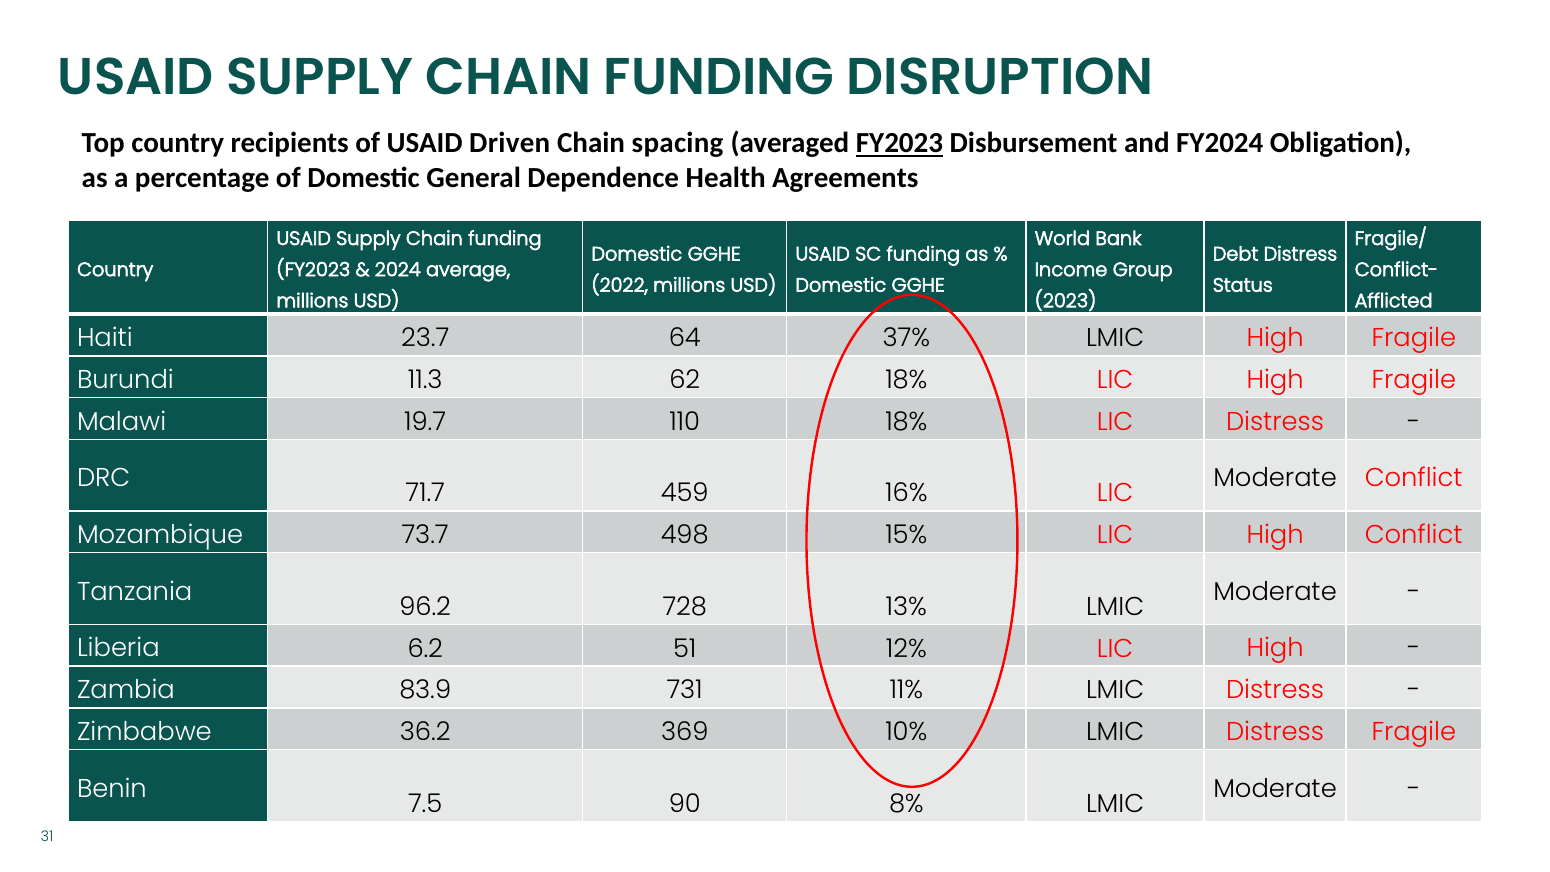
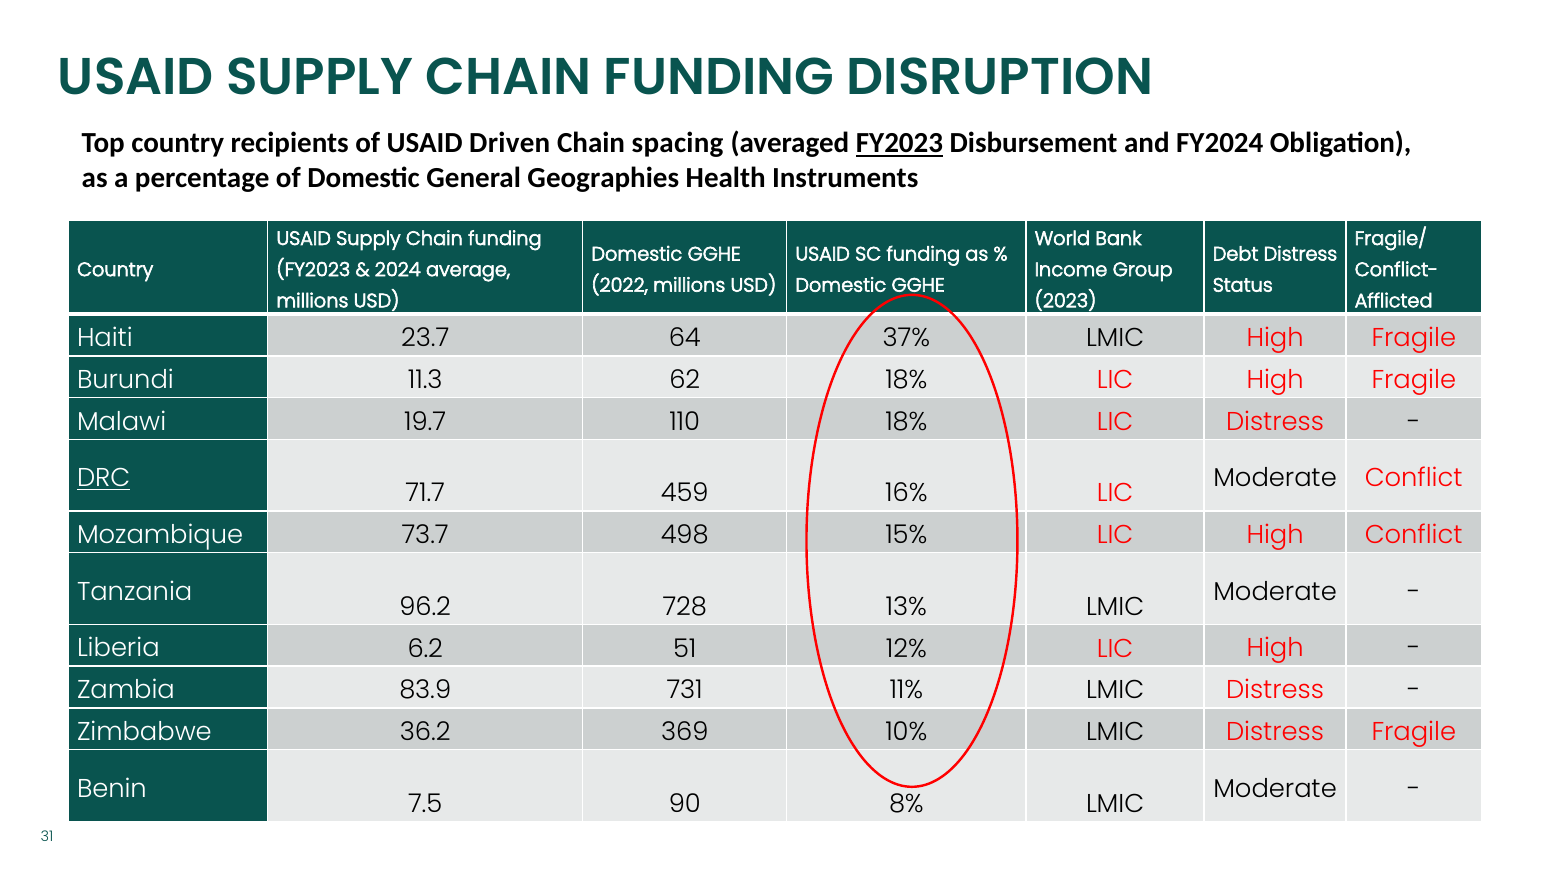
Dependence: Dependence -> Geographies (603, 178)
Agreements: Agreements -> Instruments (845, 178)
DRC underline: none -> present (104, 478)
